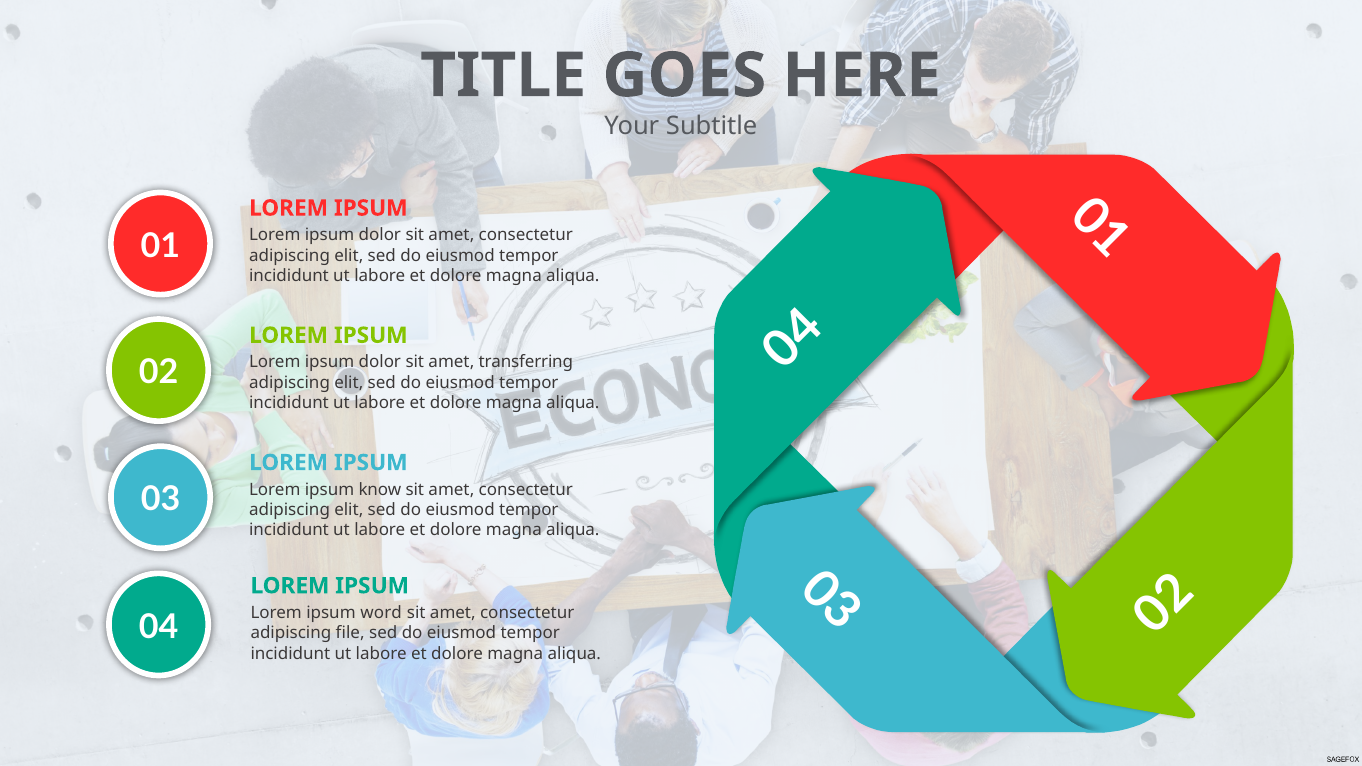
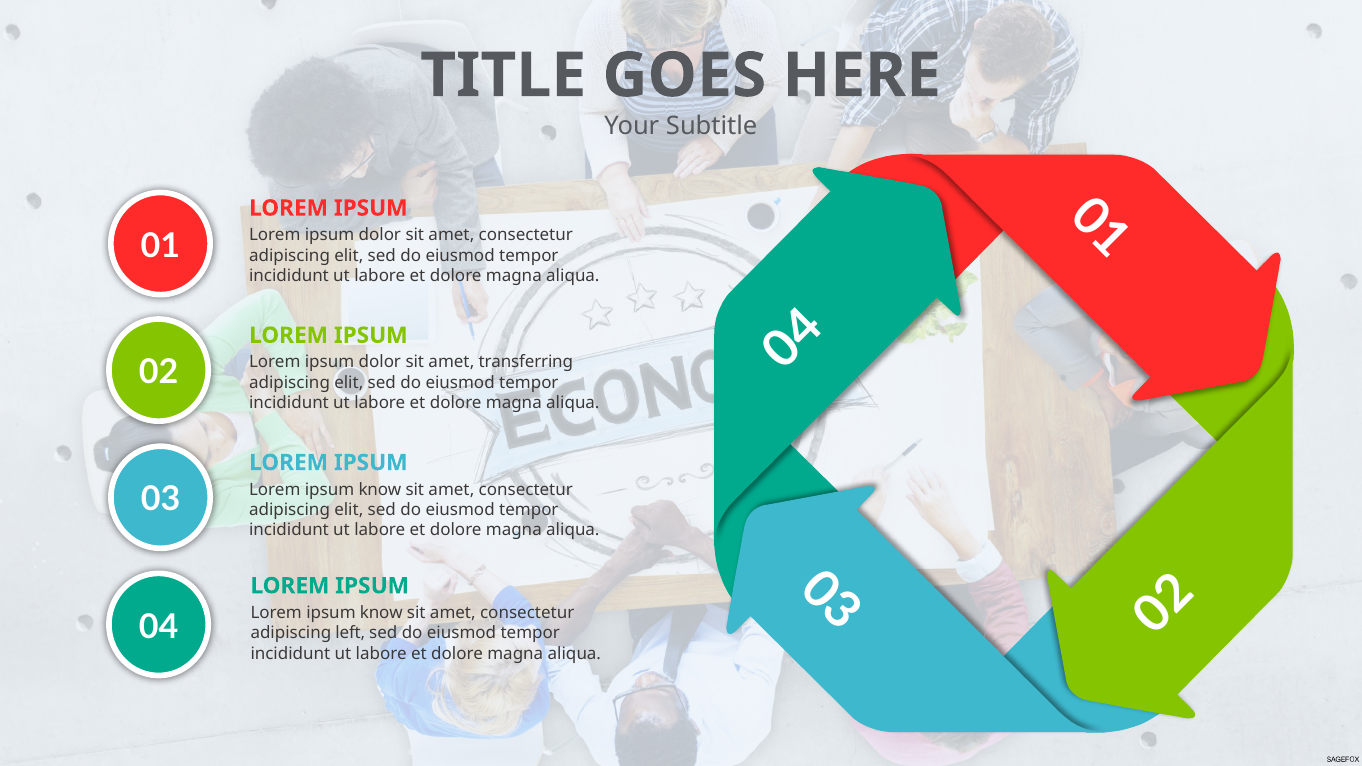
word: word -> know (381, 613)
file: file -> left (350, 633)
